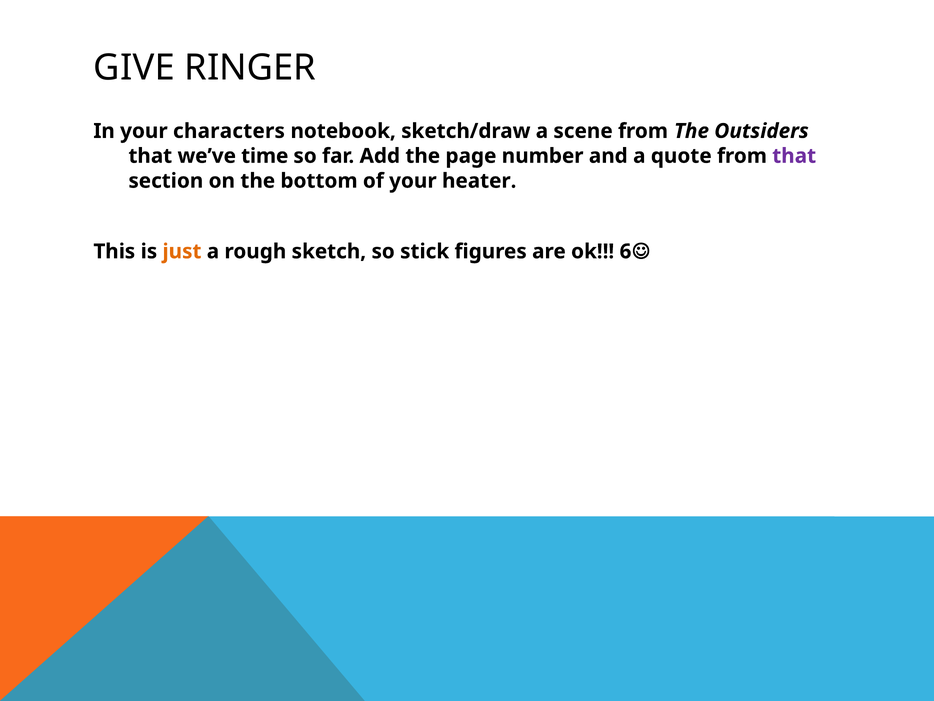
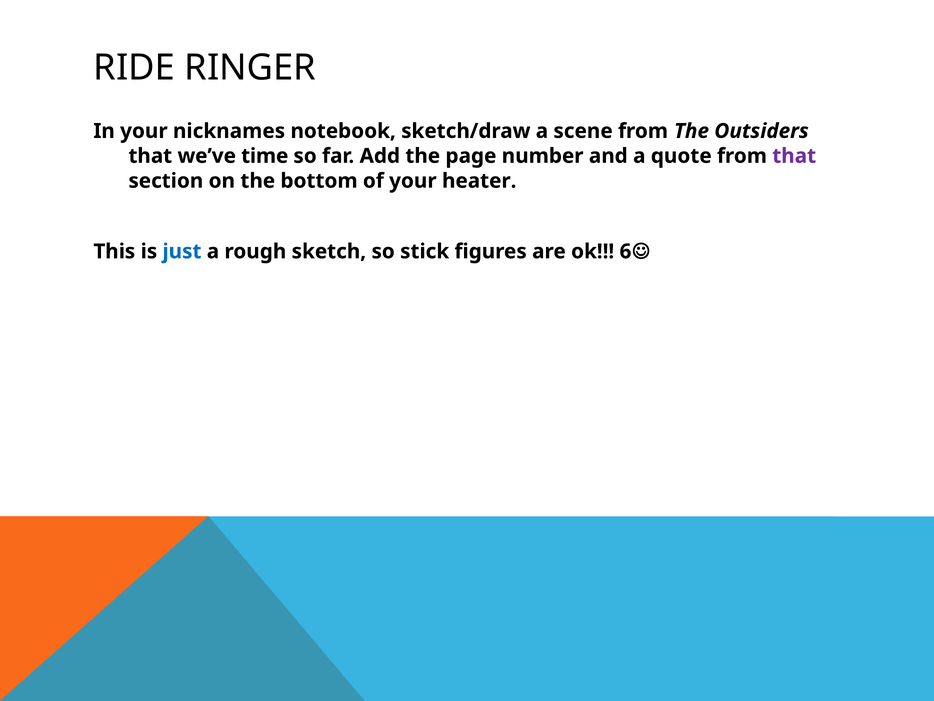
GIVE: GIVE -> RIDE (134, 68)
characters: characters -> nicknames (229, 131)
just colour: orange -> blue (182, 251)
